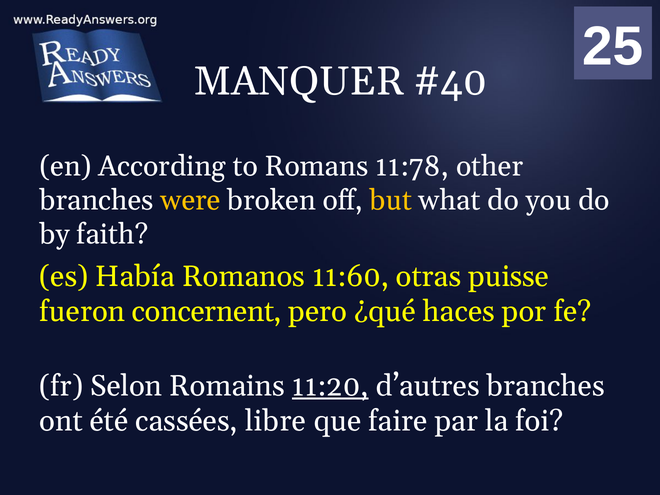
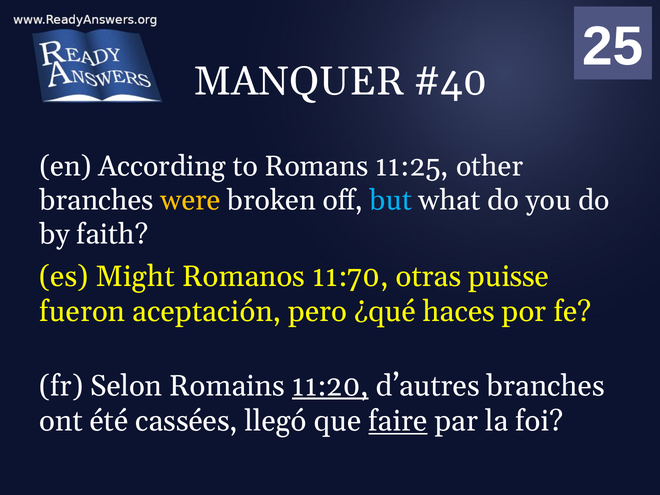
11:78: 11:78 -> 11:25 (412, 166)
but colour: yellow -> light blue (391, 200)
Había: Había -> Might (135, 276)
11:60: 11:60 -> 11:70 (350, 276)
concernent: concernent -> aceptación (207, 312)
libre: libre -> llegó (276, 421)
faire underline: none -> present (398, 421)
